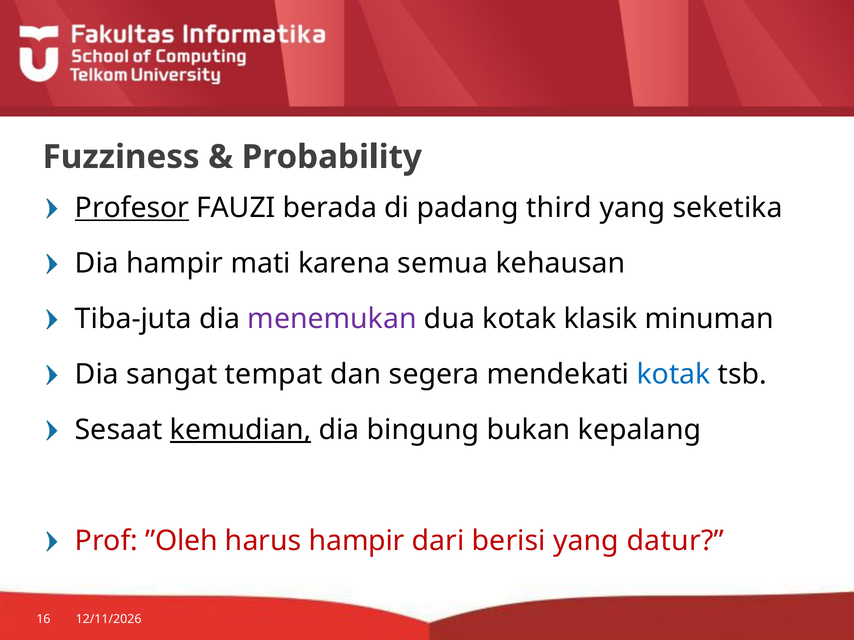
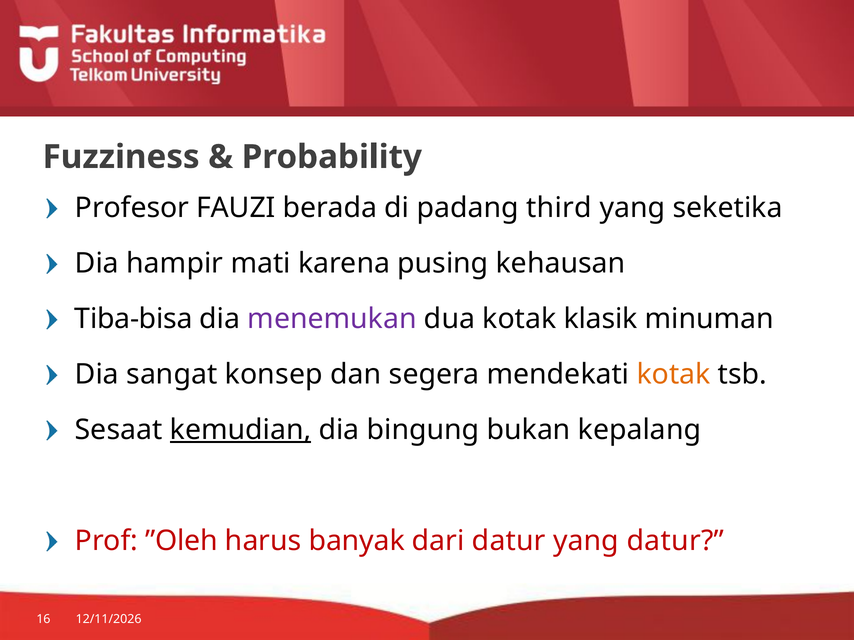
Profesor underline: present -> none (132, 208)
semua: semua -> pusing (443, 264)
Tiba-juta: Tiba-juta -> Tiba-bisa (134, 319)
tempat: tempat -> konsep (274, 375)
kotak colour: blue -> orange (674, 375)
harus hampir: hampir -> banyak (357, 541)
dari berisi: berisi -> datur (509, 541)
